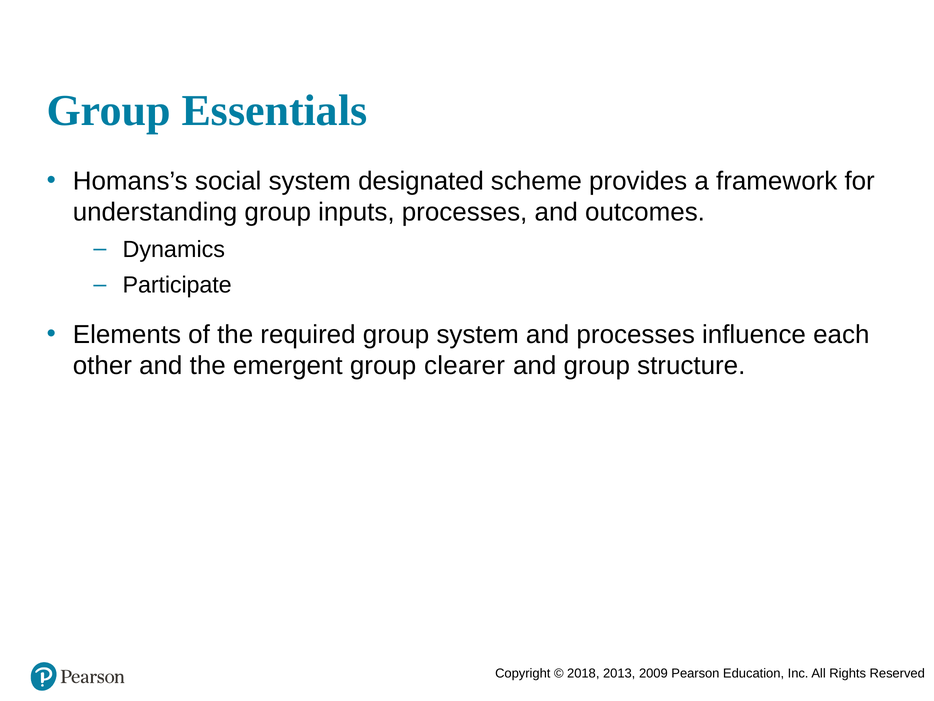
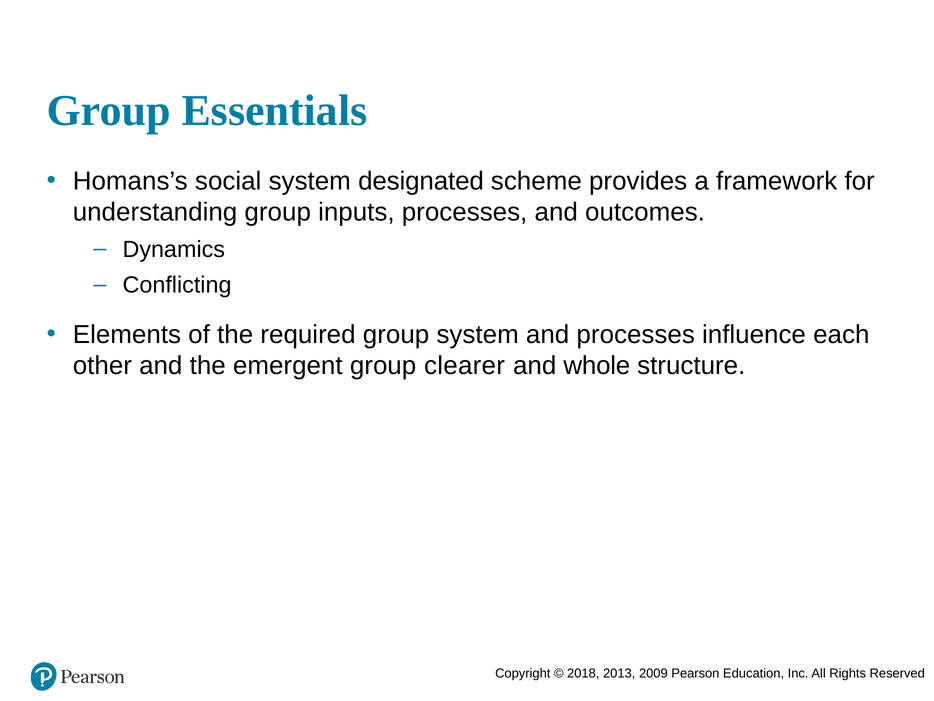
Participate: Participate -> Conflicting (177, 285)
and group: group -> whole (597, 365)
